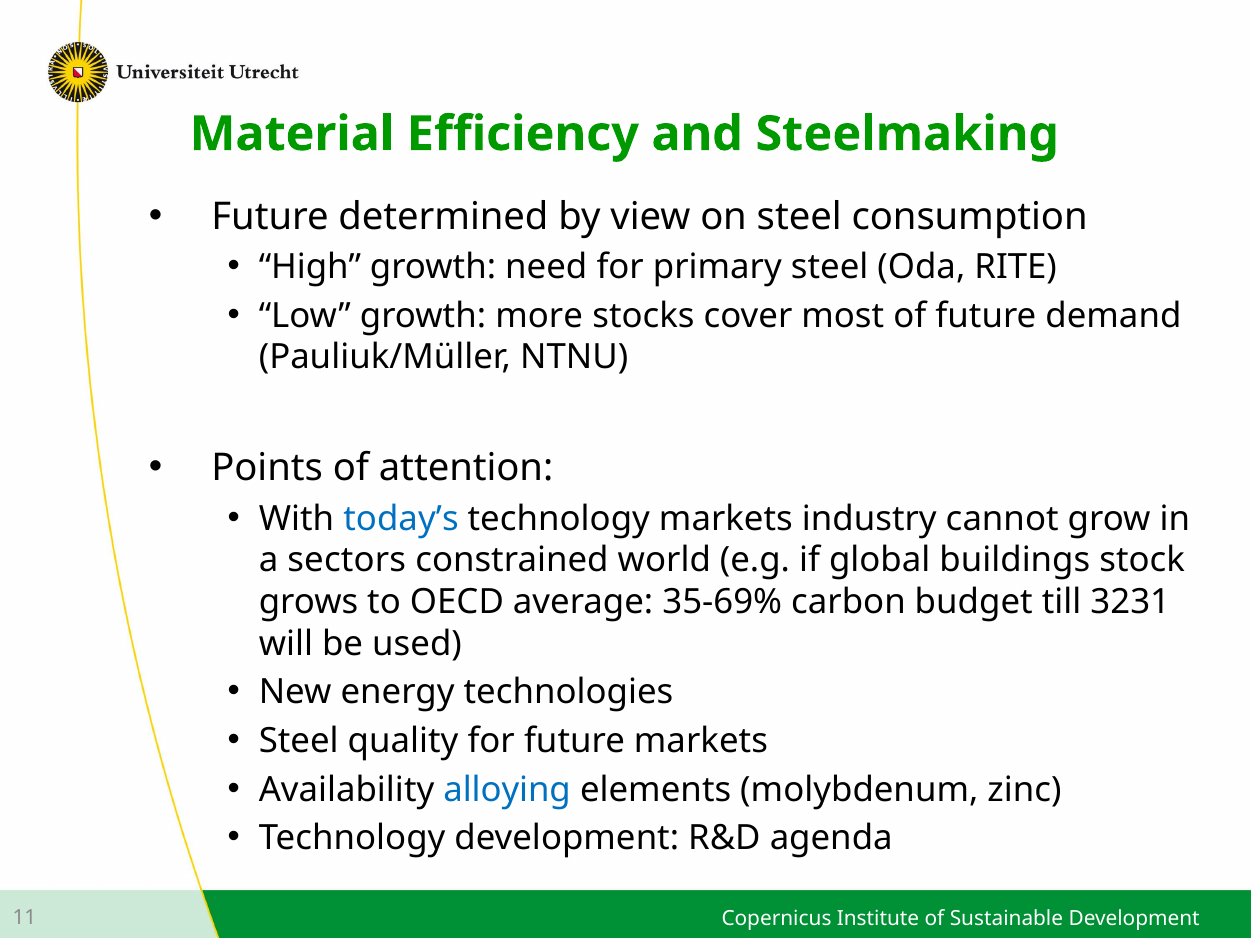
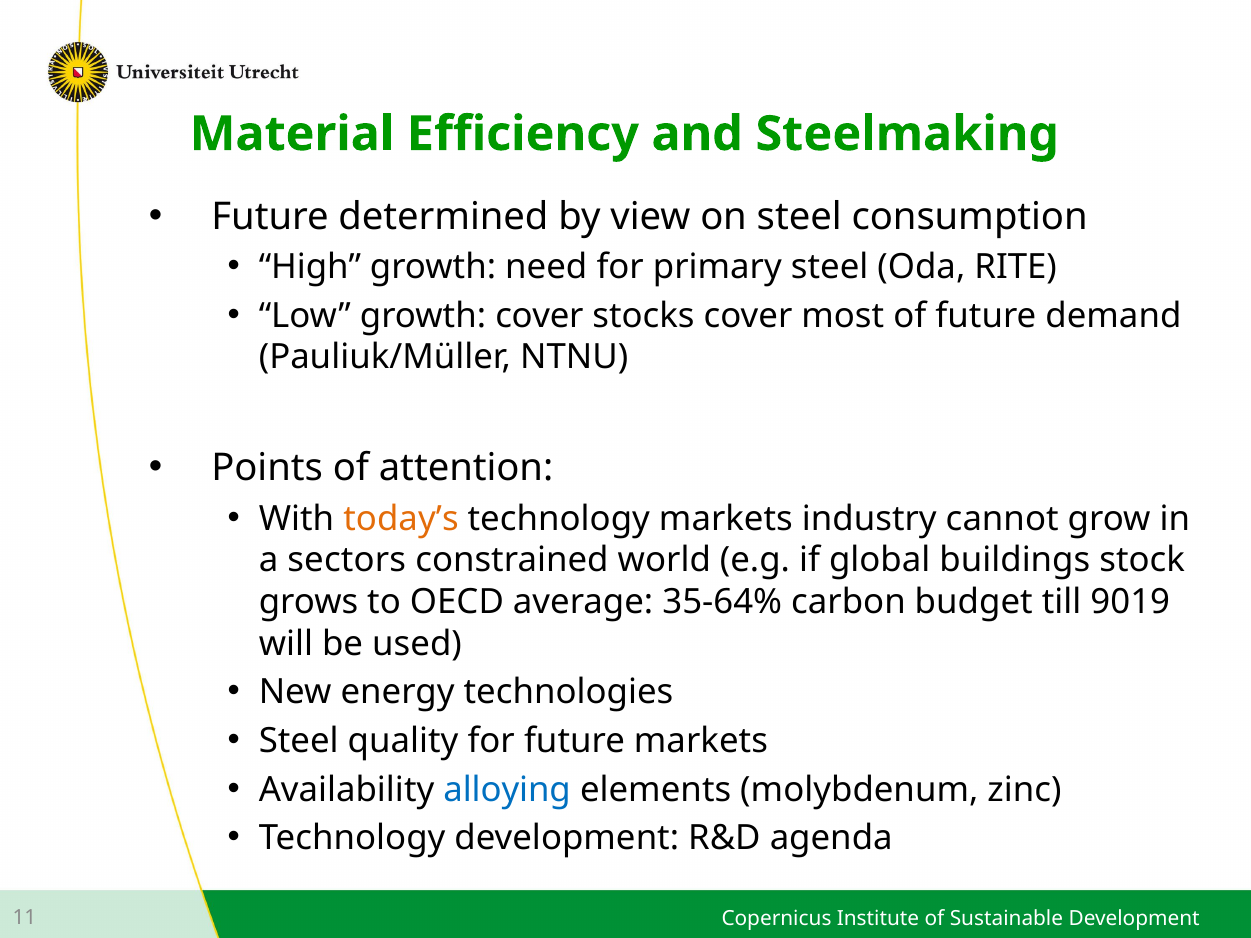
growth more: more -> cover (539, 316)
today’s colour: blue -> orange (401, 519)
35-69%: 35-69% -> 35-64% (722, 602)
3231: 3231 -> 9019 (1130, 602)
